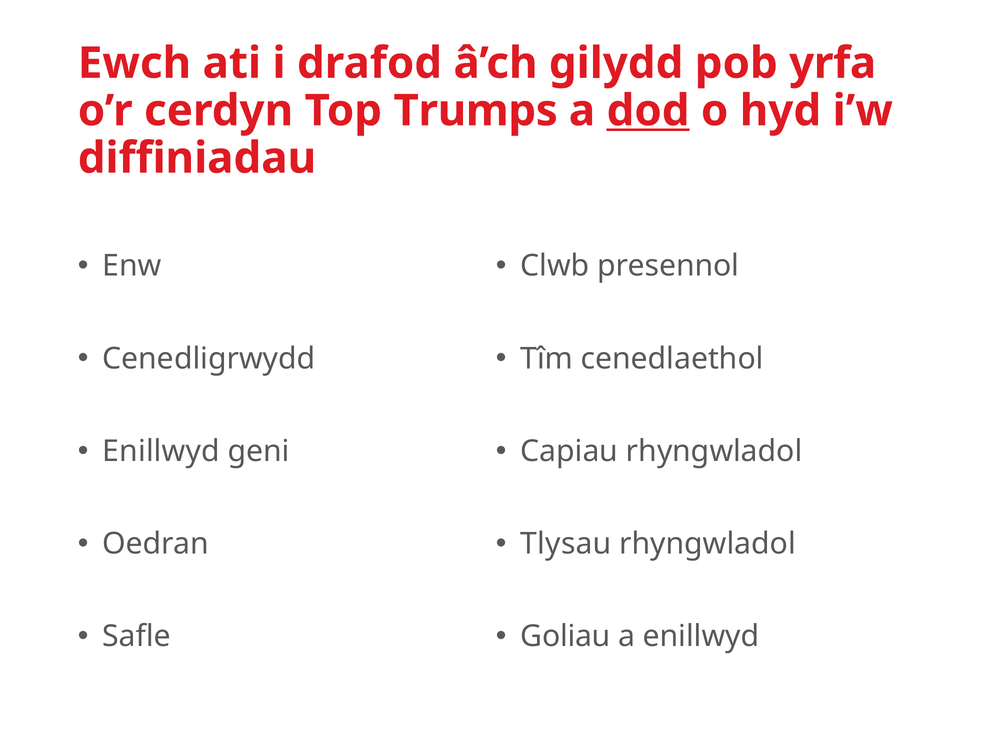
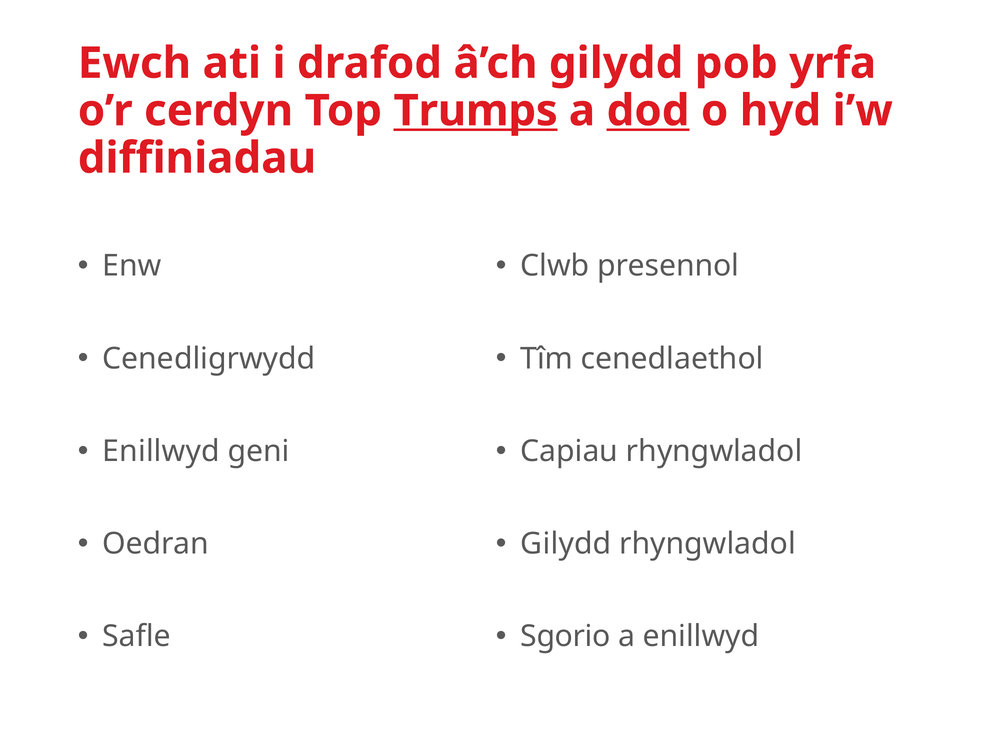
Trumps underline: none -> present (476, 111)
Tlysau: Tlysau -> Gilydd (566, 544)
Goliau: Goliau -> Sgorio (565, 636)
